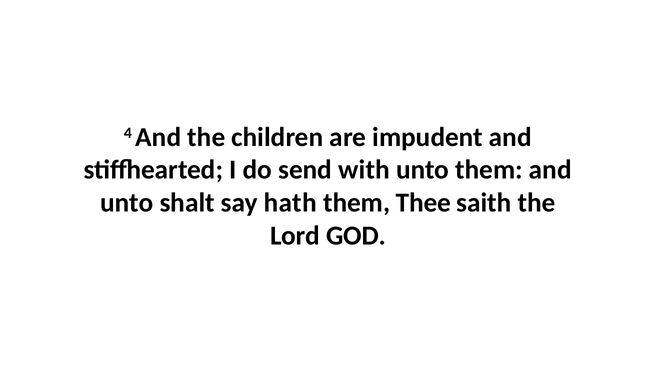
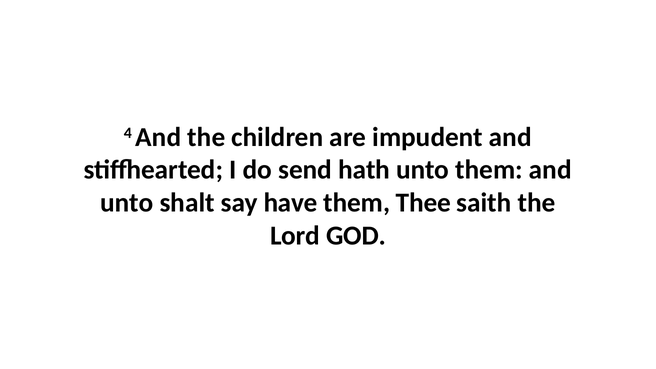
with: with -> hath (364, 170)
hath: hath -> have (291, 203)
